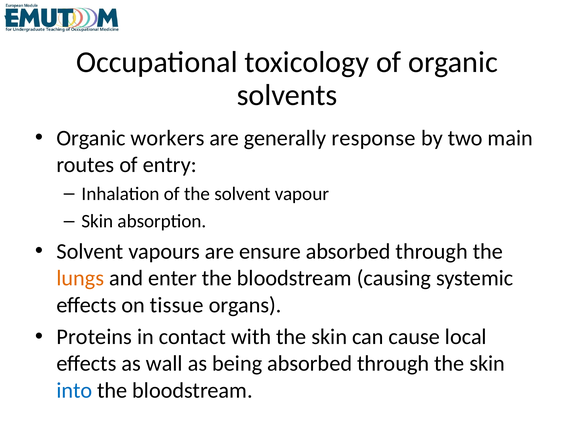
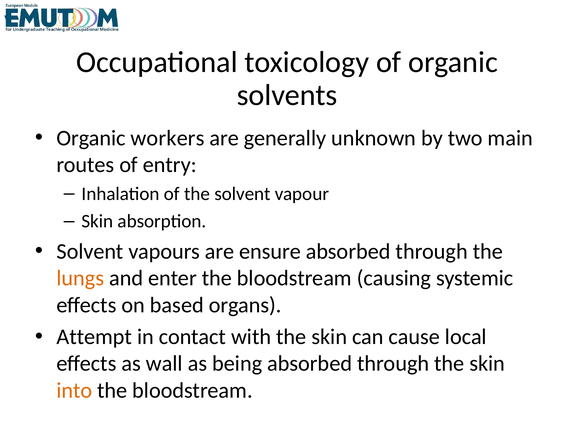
response: response -> unknown (374, 138)
tissue: tissue -> based (177, 305)
Proteins: Proteins -> Attempt (94, 337)
into colour: blue -> orange (74, 390)
